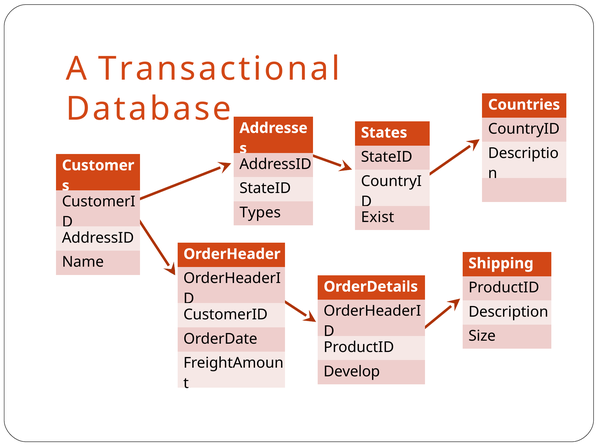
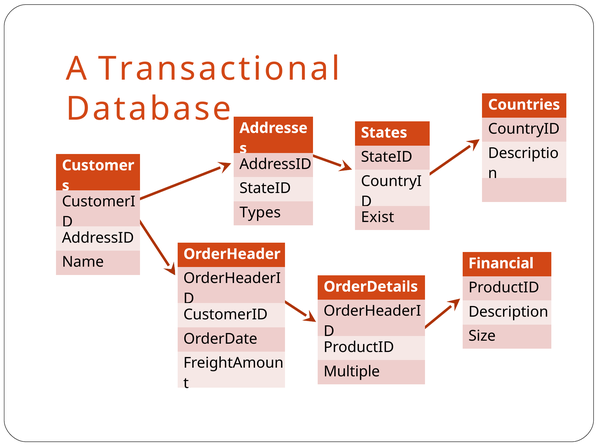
Shipping: Shipping -> Financial (501, 264)
Develop: Develop -> Multiple (352, 372)
